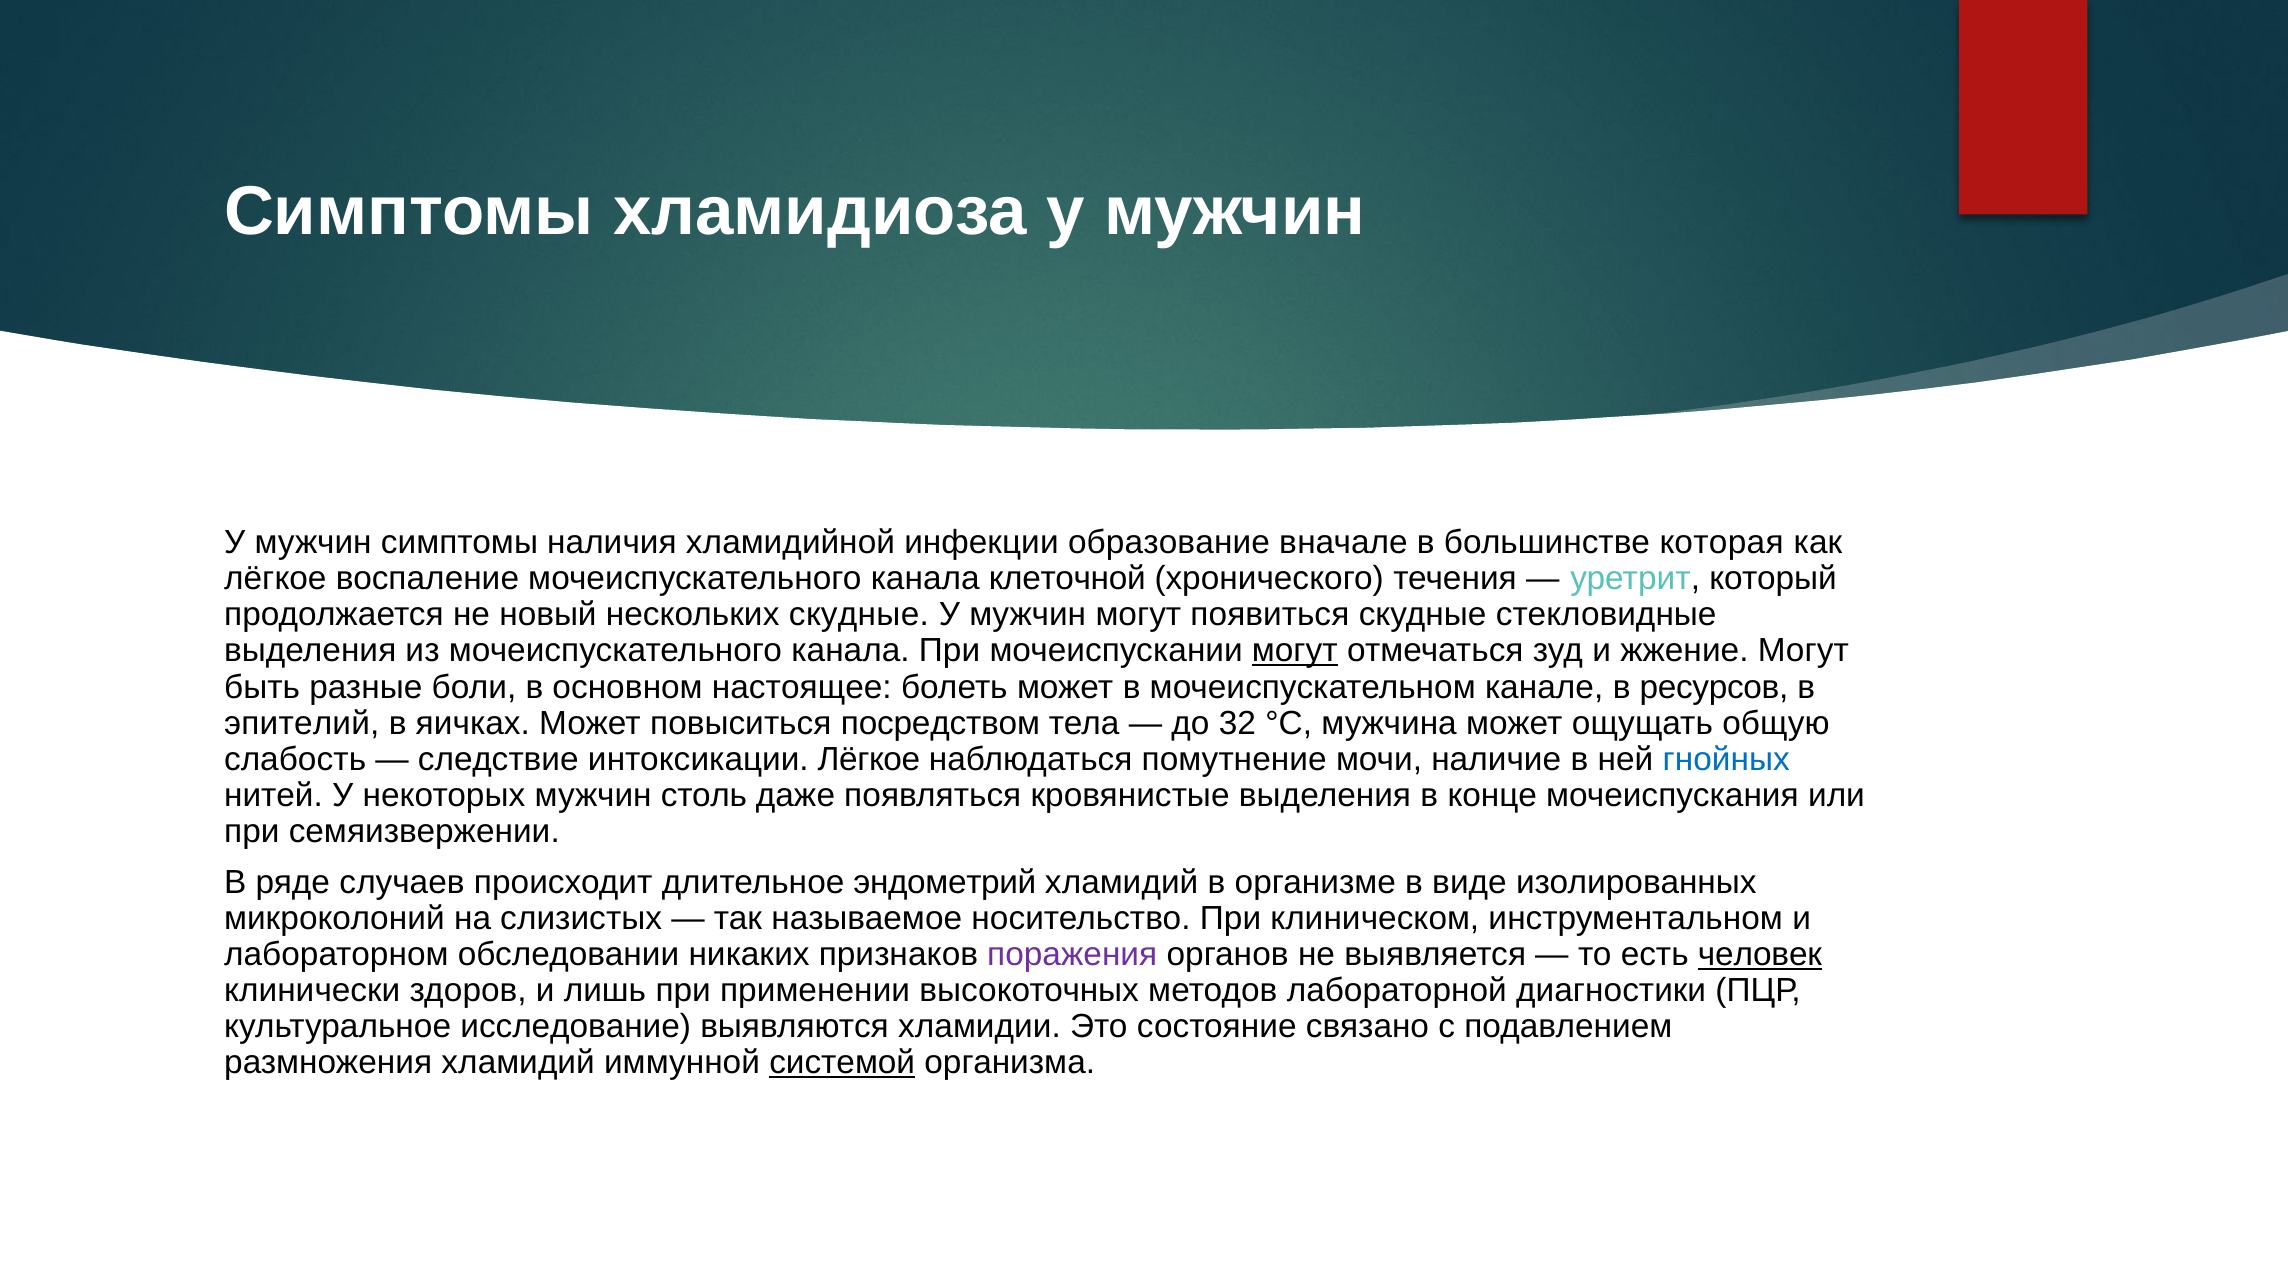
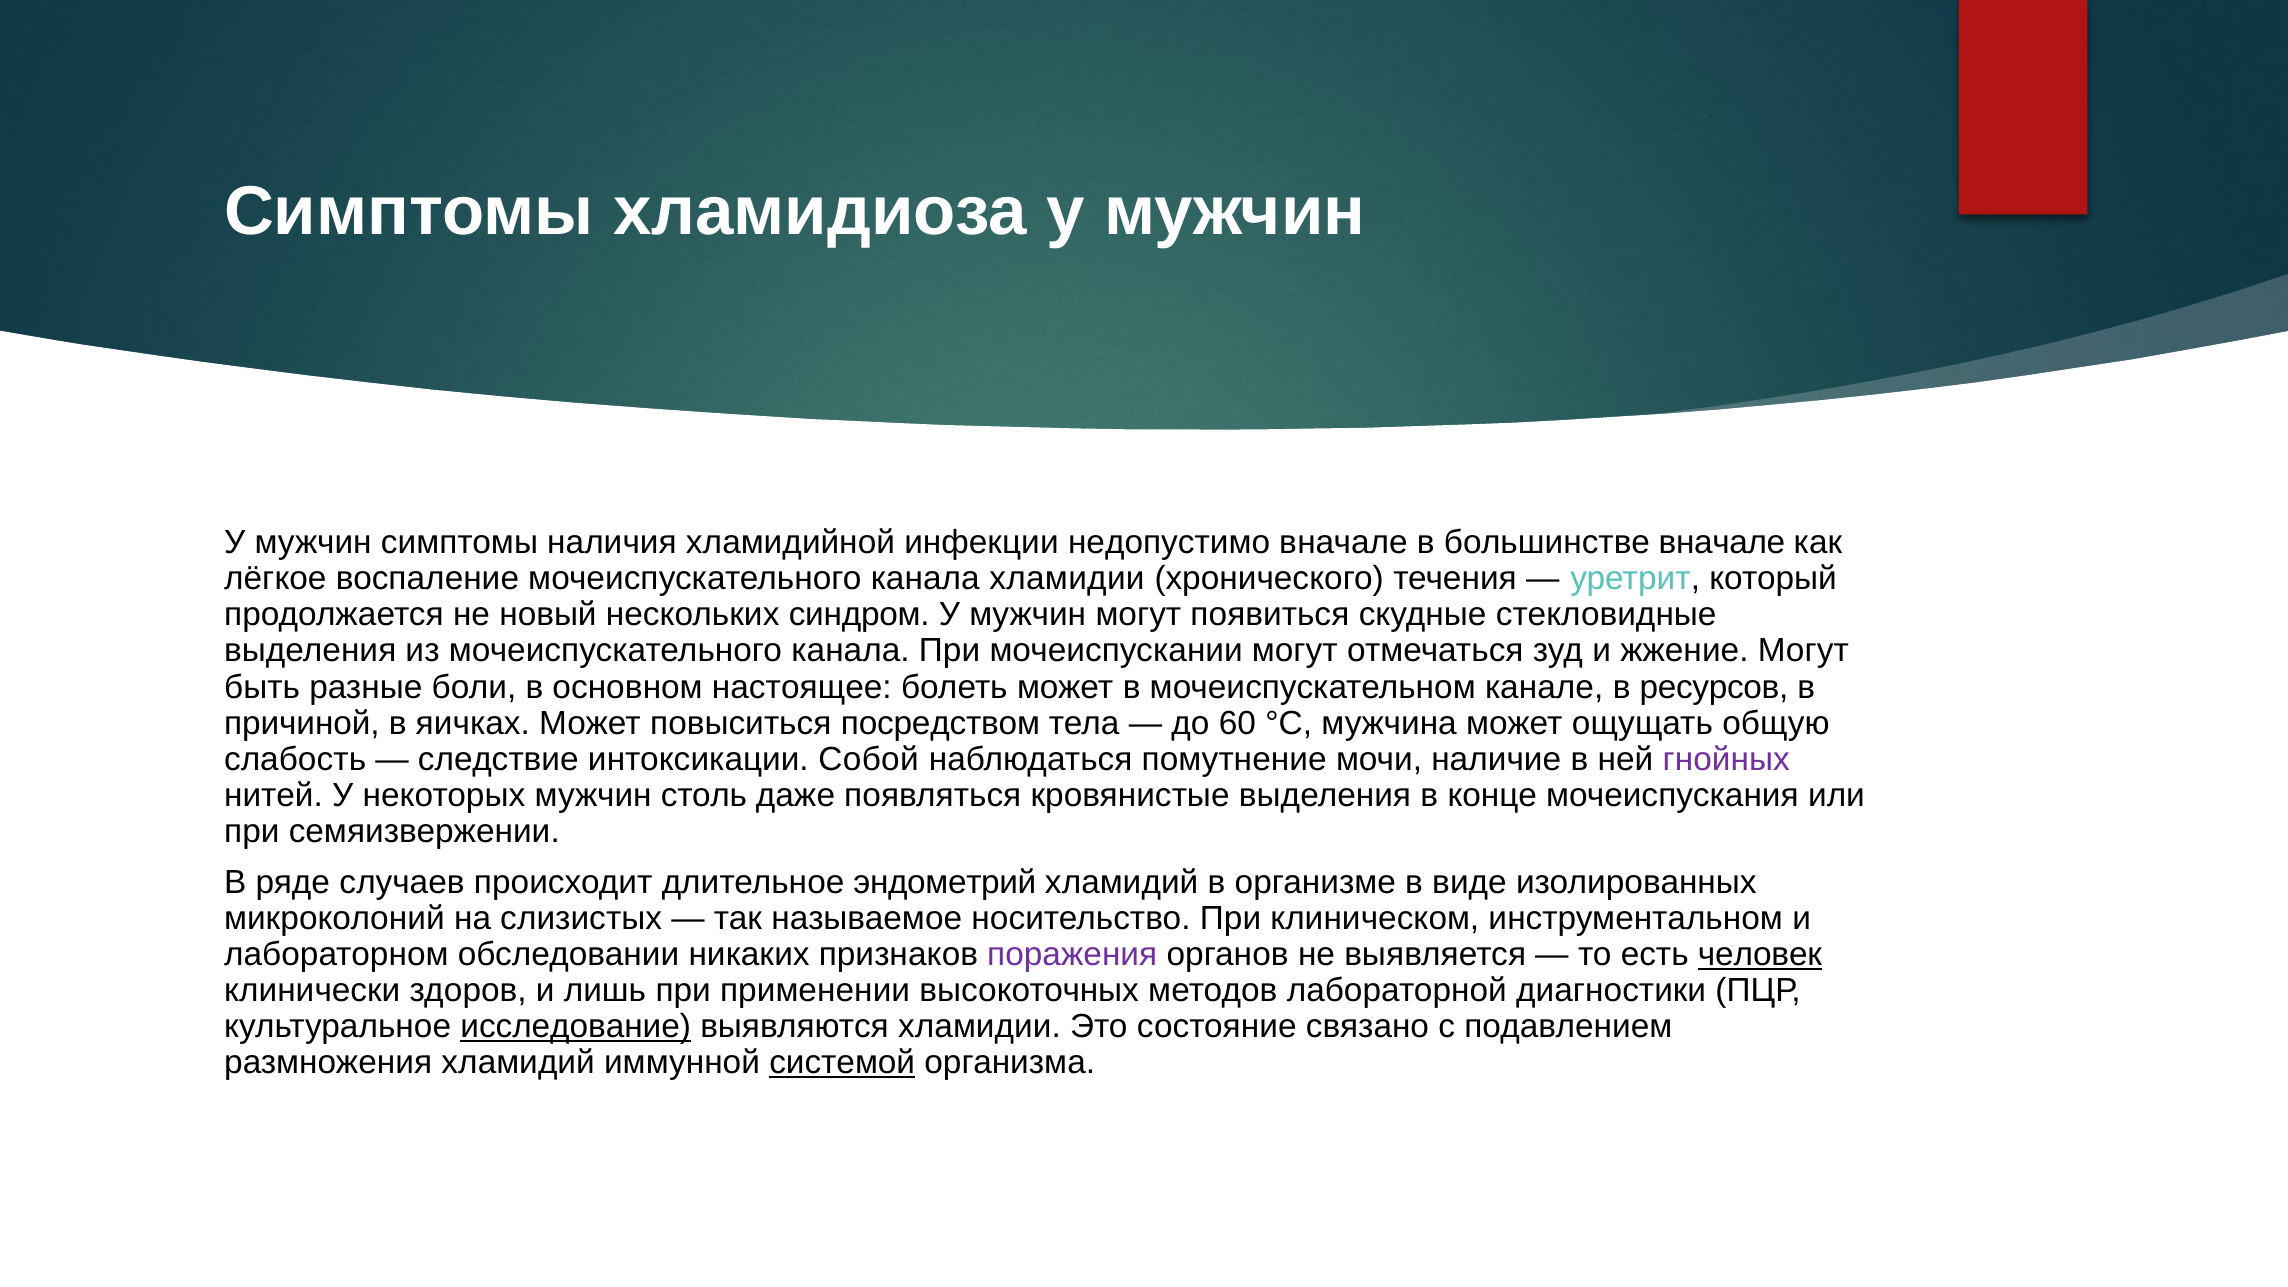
образование: образование -> недопустимо (1169, 542)
большинстве которая: которая -> вначале (1722, 542)
канала клеточной: клеточной -> хламидии (1067, 579)
нескольких скудные: скудные -> синдром (859, 615)
могут underline: present -> none (1295, 651)
эпителий: эпителий -> причиной (302, 723)
32: 32 -> 60 (1237, 723)
интоксикации Лёгкое: Лёгкое -> Собой (869, 759)
гнойных colour: blue -> purple (1726, 759)
исследование underline: none -> present (576, 1027)
